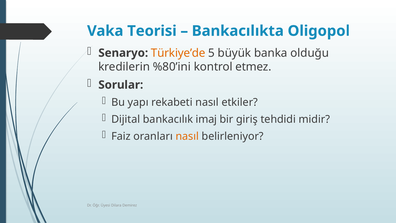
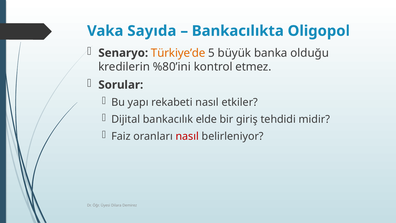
Teorisi: Teorisi -> Sayıda (152, 31)
imaj: imaj -> elde (206, 119)
nasıl colour: orange -> red (187, 136)
